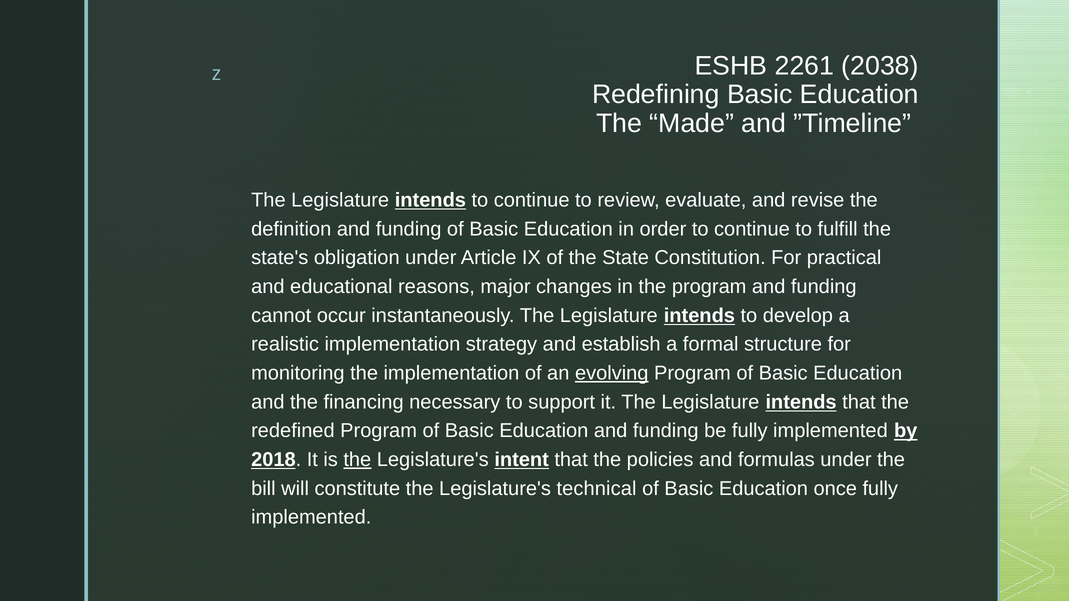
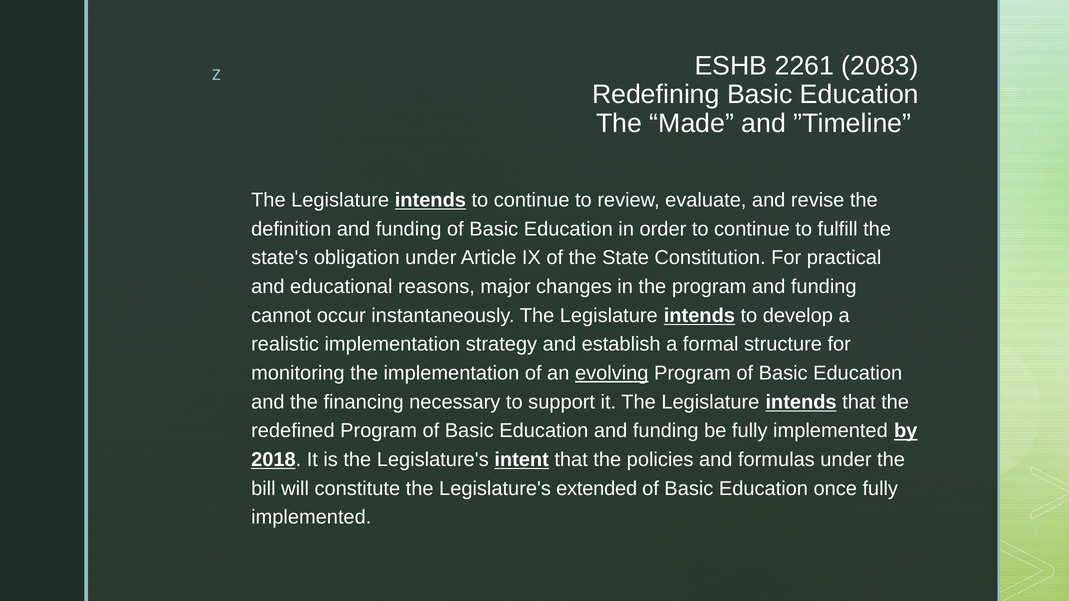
2038: 2038 -> 2083 (880, 66)
the underline: present -> none (357, 460)
technical: technical -> extended (597, 489)
